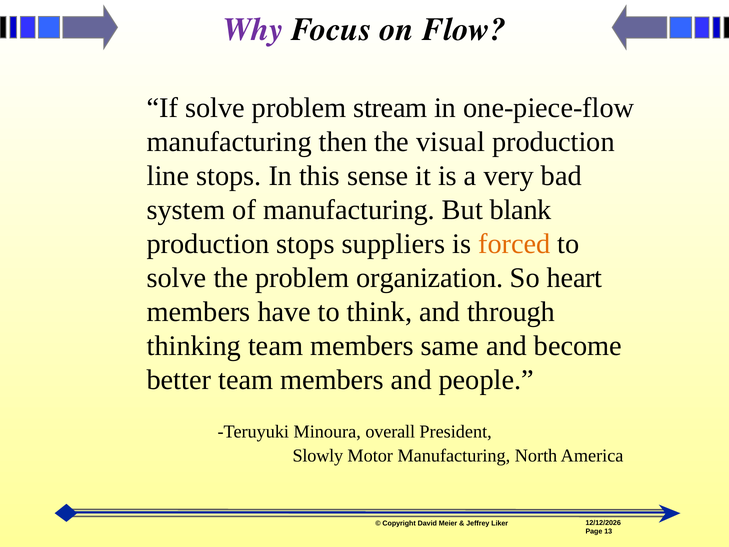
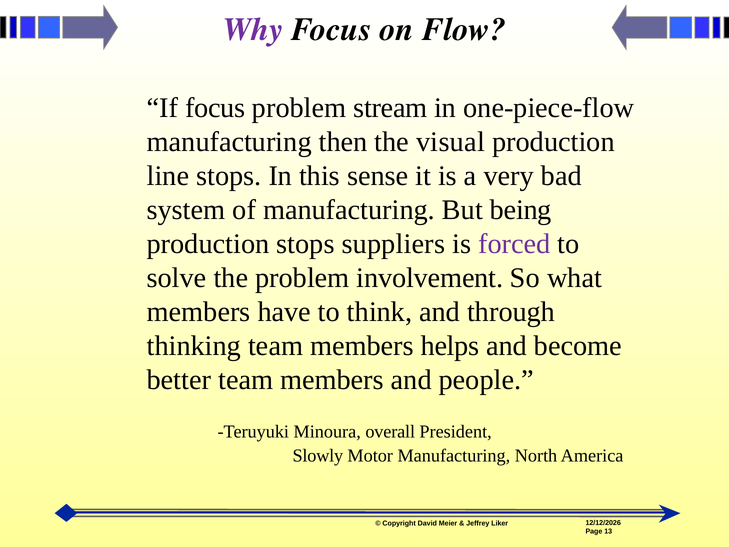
If solve: solve -> focus (215, 108)
blank: blank -> being (521, 210)
forced colour: orange -> purple (514, 244)
organization: organization -> involvement (430, 278)
heart: heart -> what (574, 278)
same: same -> helps (450, 346)
